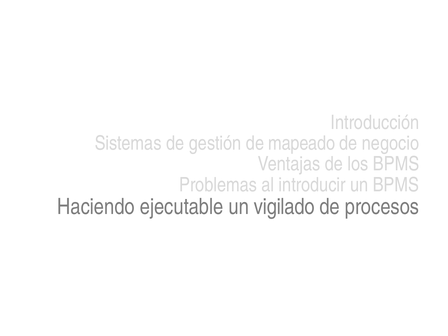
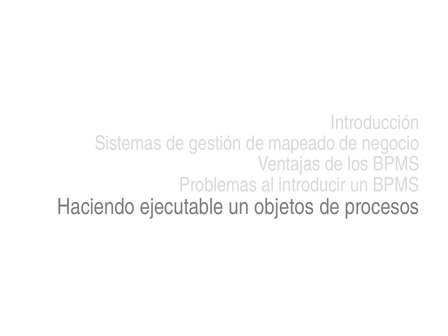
vigilado: vigilado -> objetos (284, 207)
